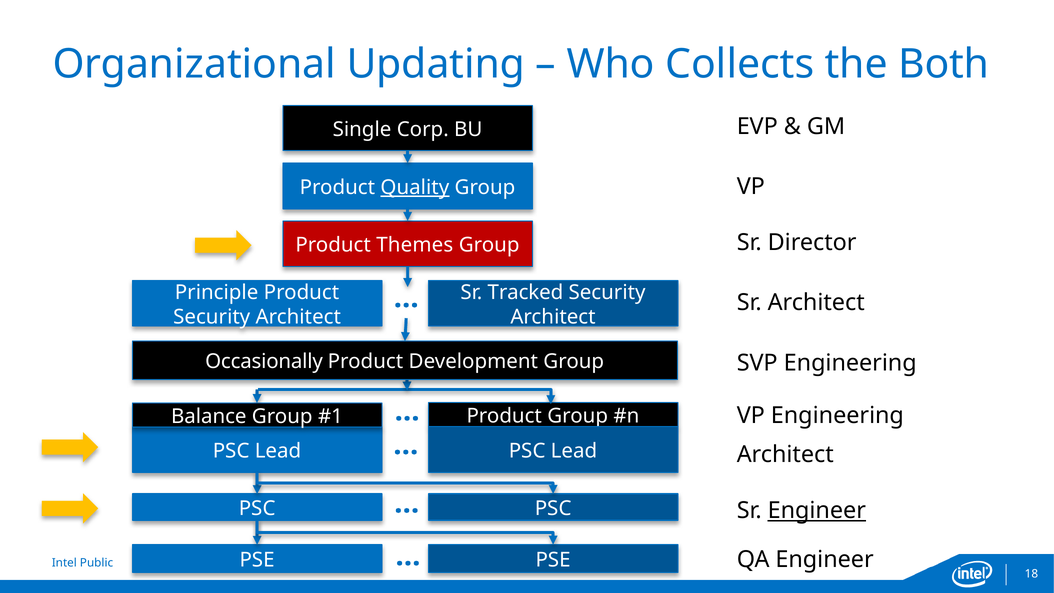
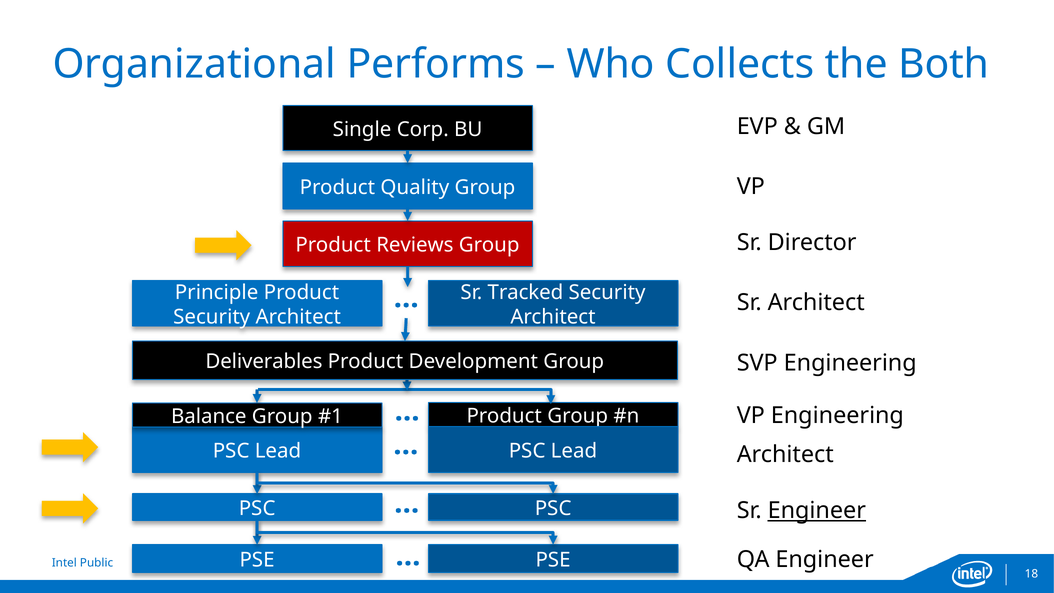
Updating: Updating -> Performs (436, 64)
Quality underline: present -> none (415, 187)
Themes: Themes -> Reviews (415, 245)
Occasionally: Occasionally -> Deliverables (264, 362)
